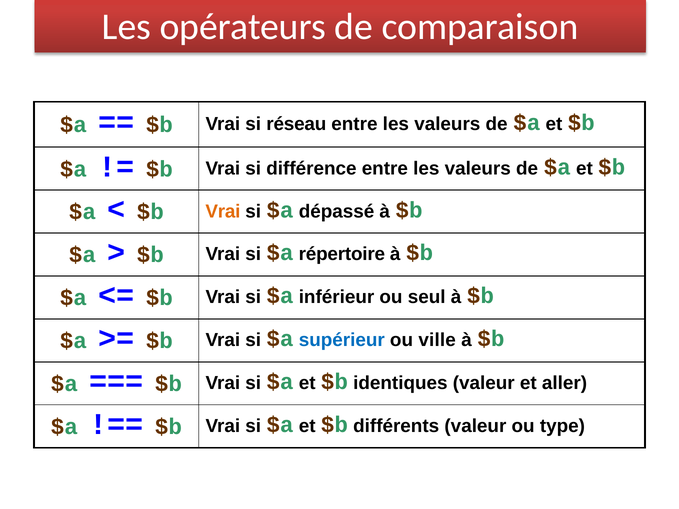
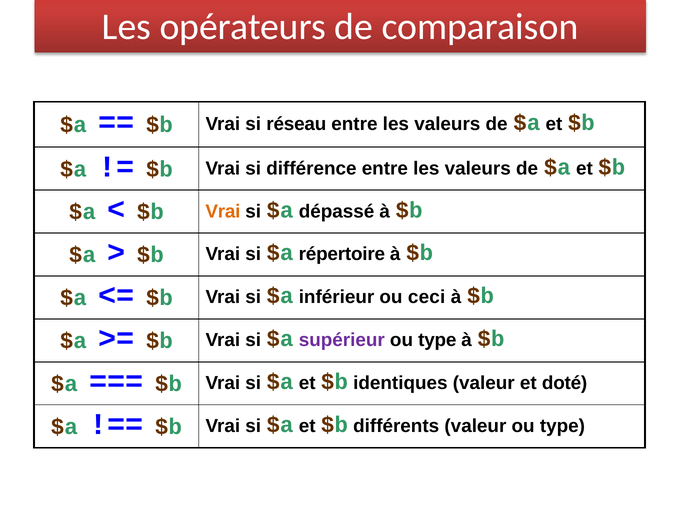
seul: seul -> ceci (427, 297)
supérieur colour: blue -> purple (342, 340)
ville: ville -> type (437, 340)
aller: aller -> doté (565, 383)
